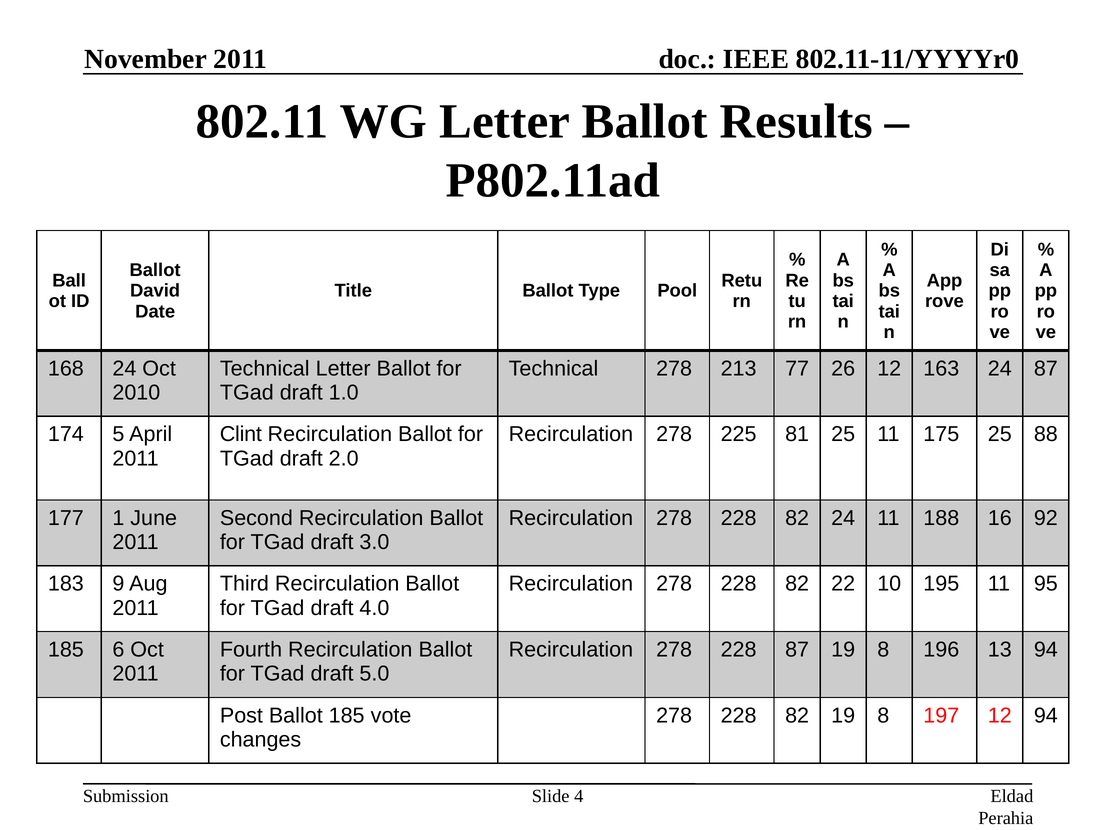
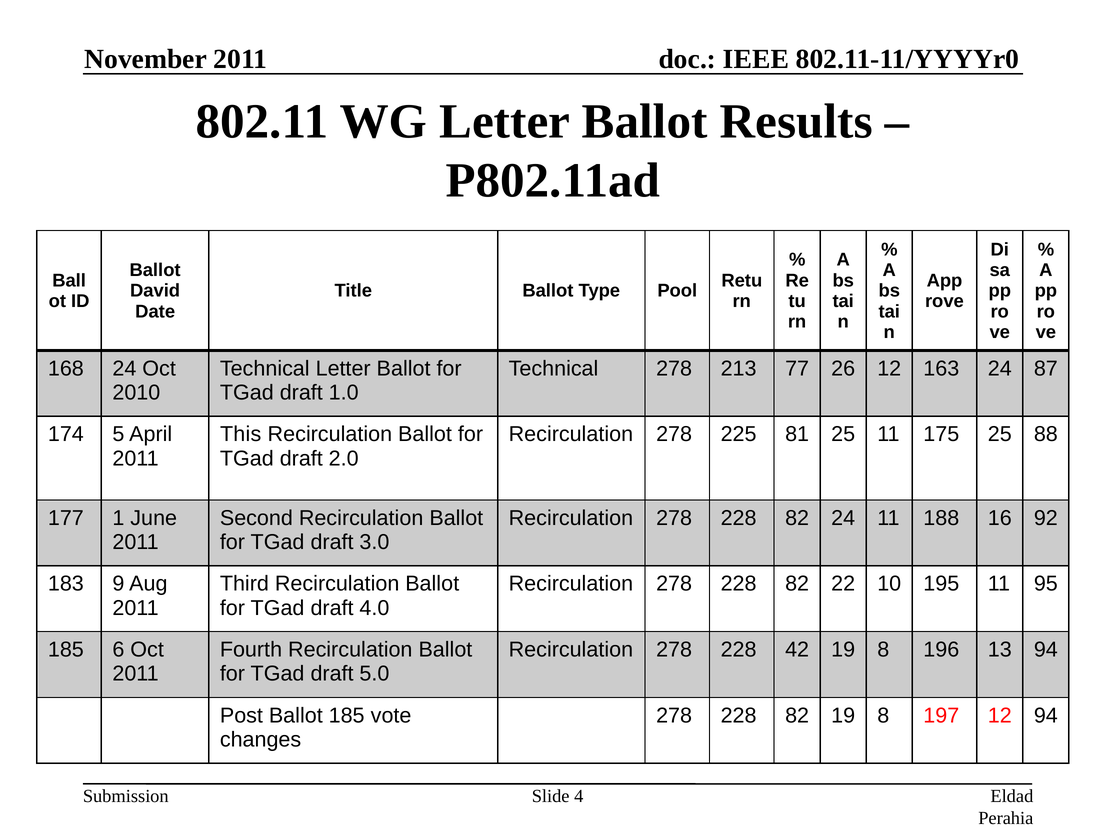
Clint: Clint -> This (241, 434)
228 87: 87 -> 42 (797, 649)
